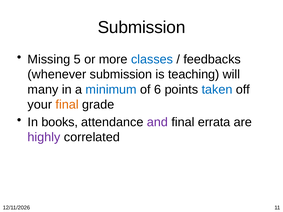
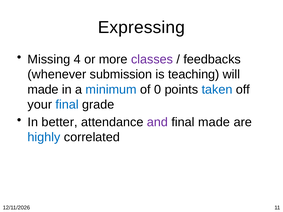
Submission: Submission -> Expressing (141, 27)
5: 5 -> 4 (77, 59)
classes colour: blue -> purple (152, 59)
many: many -> made (43, 90)
6: 6 -> 0 (158, 90)
final colour: orange -> blue (67, 105)
books: books -> better (60, 122)
final errata: errata -> made (214, 122)
highly colour: purple -> blue (44, 137)
